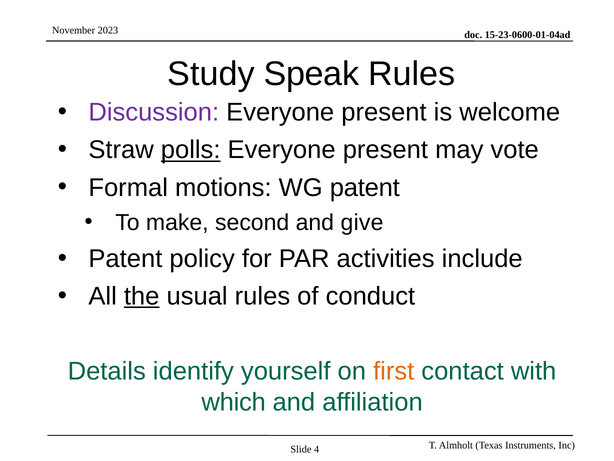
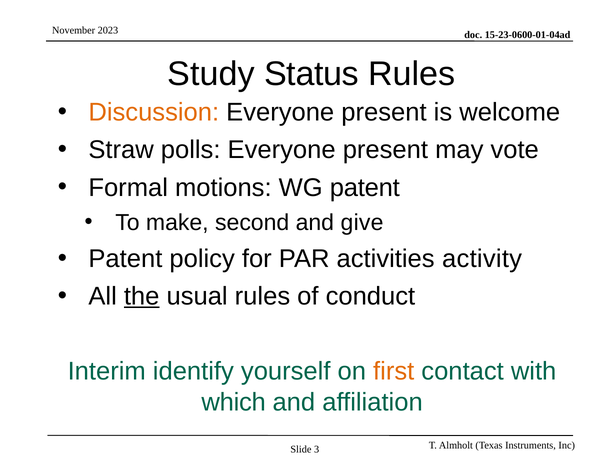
Speak: Speak -> Status (312, 74)
Discussion colour: purple -> orange (154, 112)
polls underline: present -> none (191, 150)
include: include -> activity (482, 259)
Details: Details -> Interim (107, 371)
4: 4 -> 3 (317, 449)
